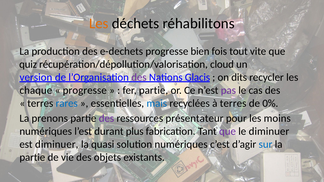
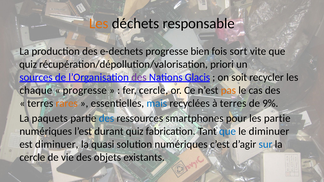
réhabilitons: réhabilitons -> responsable (199, 24)
tout: tout -> sort (238, 51)
cloud: cloud -> priori (222, 64)
version: version -> sources (36, 77)
dits: dits -> soit (239, 77)
fer partie: partie -> cercle (154, 90)
pas colour: purple -> orange (228, 90)
rares colour: blue -> orange (67, 103)
0%: 0% -> 9% (270, 103)
prenons: prenons -> paquets (50, 119)
des colour: purple -> blue (106, 119)
présentateur: présentateur -> smartphones (195, 119)
les moins: moins -> partie (277, 119)
durant plus: plus -> quiz (135, 132)
que colour: purple -> blue (228, 132)
partie: partie -> cercle (32, 157)
